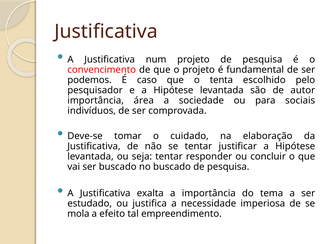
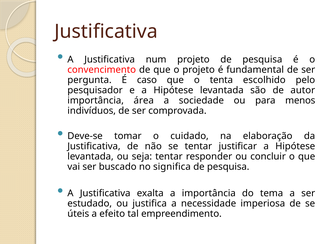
podemos: podemos -> pergunta (89, 80)
sociais: sociais -> menos (300, 101)
no buscado: buscado -> significa (172, 167)
mola: mola -> úteis (78, 214)
